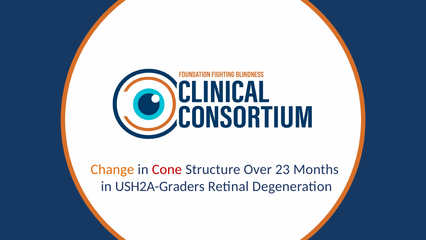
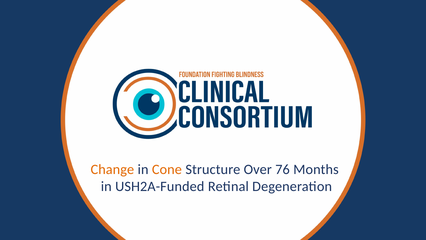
Cone colour: red -> orange (167, 169)
23: 23 -> 76 (283, 169)
USH2A-Graders: USH2A-Graders -> USH2A-Funded (160, 186)
